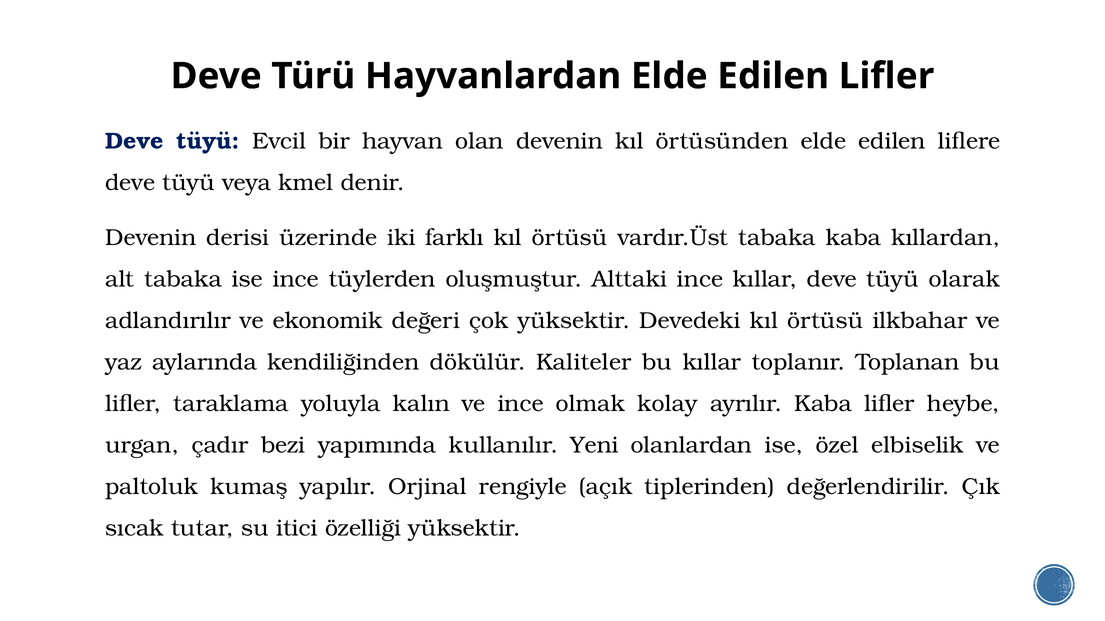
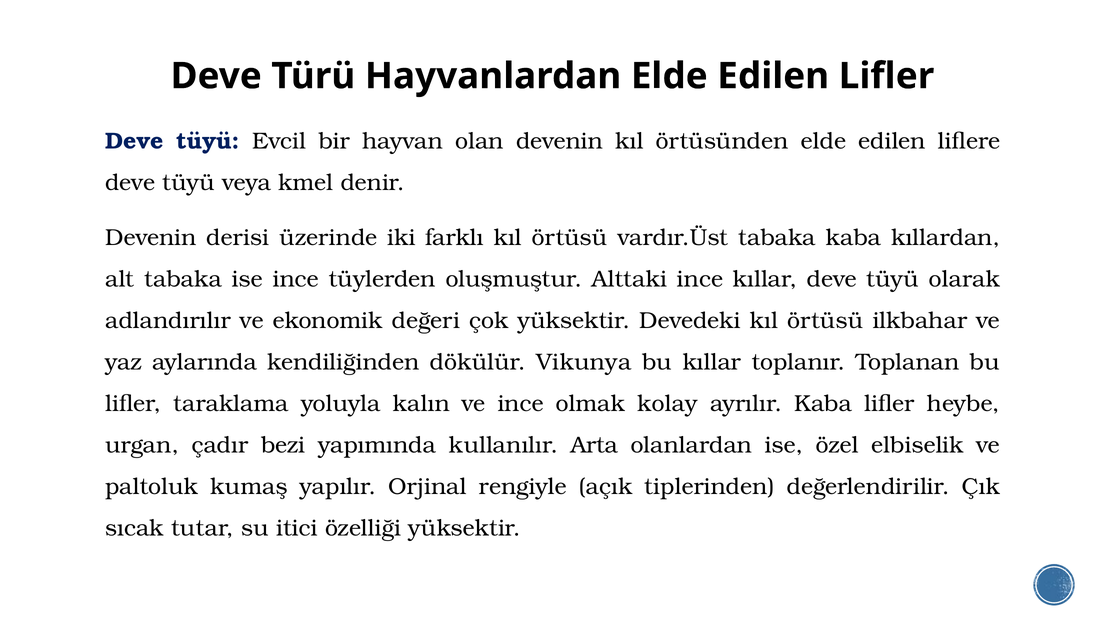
Kaliteler: Kaliteler -> Vikunya (584, 362)
Yeni: Yeni -> Arta (594, 445)
